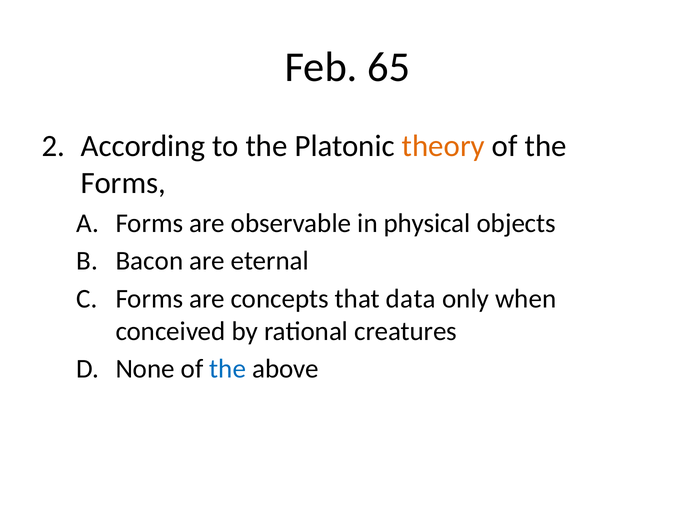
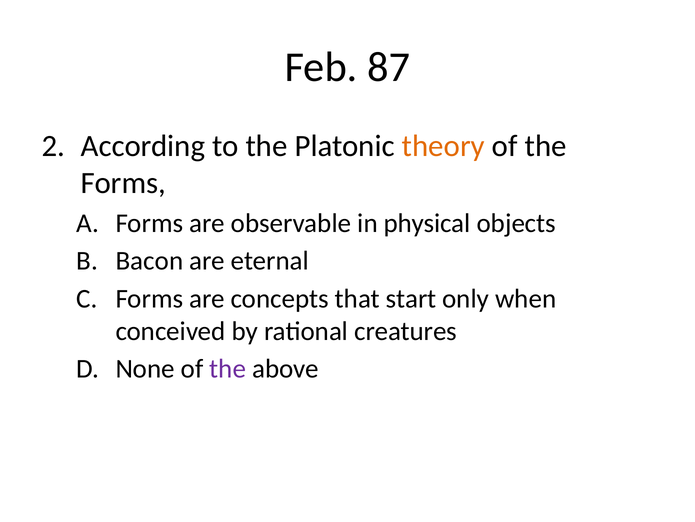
65: 65 -> 87 (389, 67)
data: data -> start (411, 298)
the colour: blue -> purple (228, 369)
